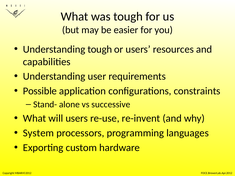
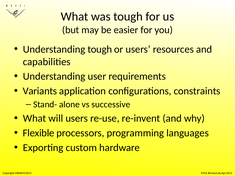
Possible: Possible -> Variants (40, 91)
System: System -> Flexible (39, 133)
